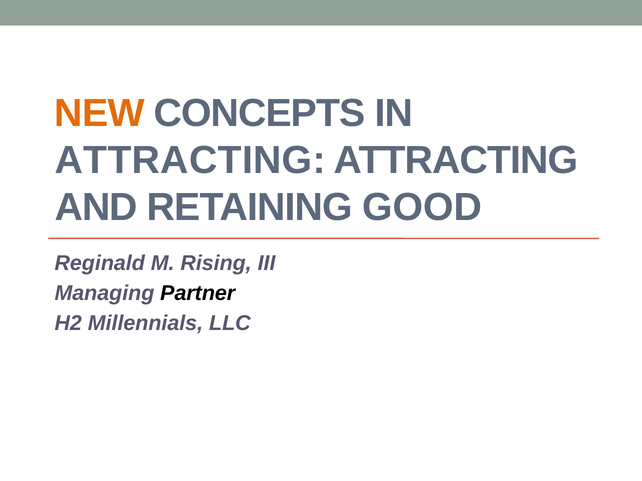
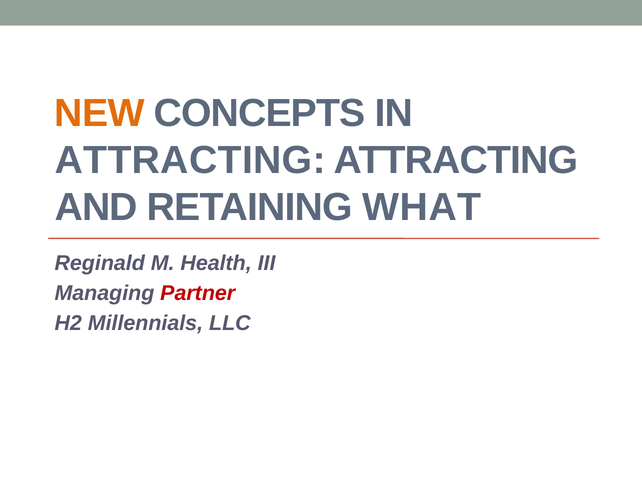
GOOD: GOOD -> WHAT (422, 208)
Rising: Rising -> Health (216, 264)
Partner colour: black -> red (198, 294)
